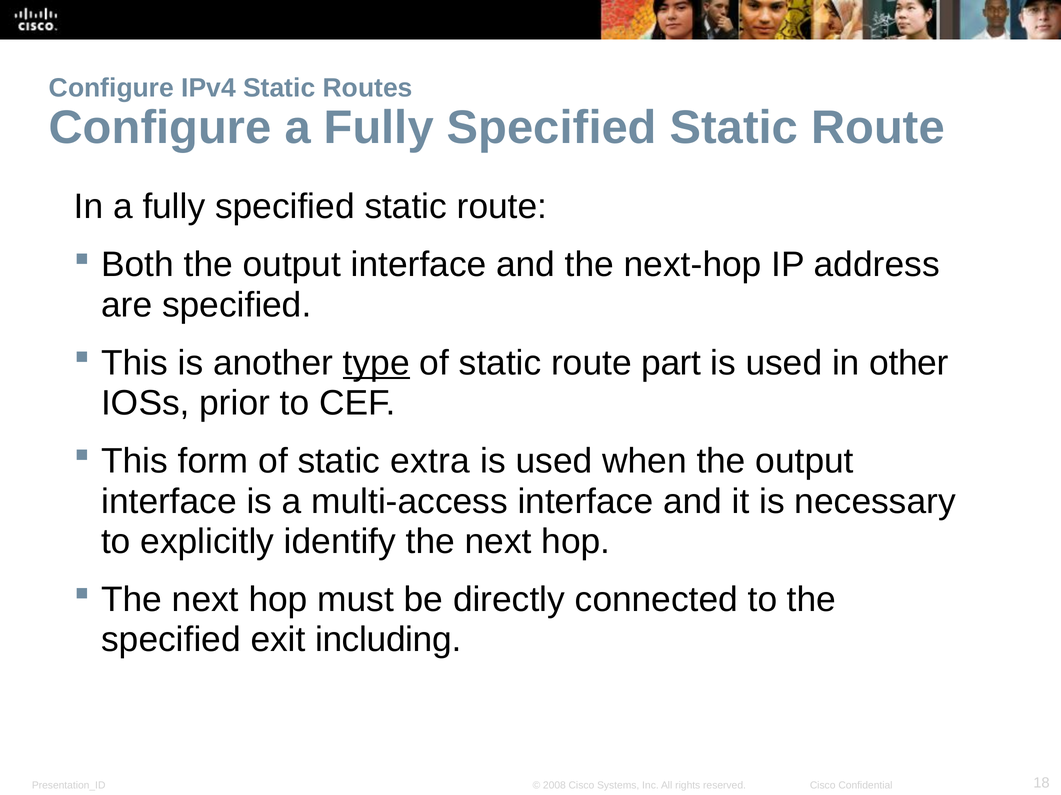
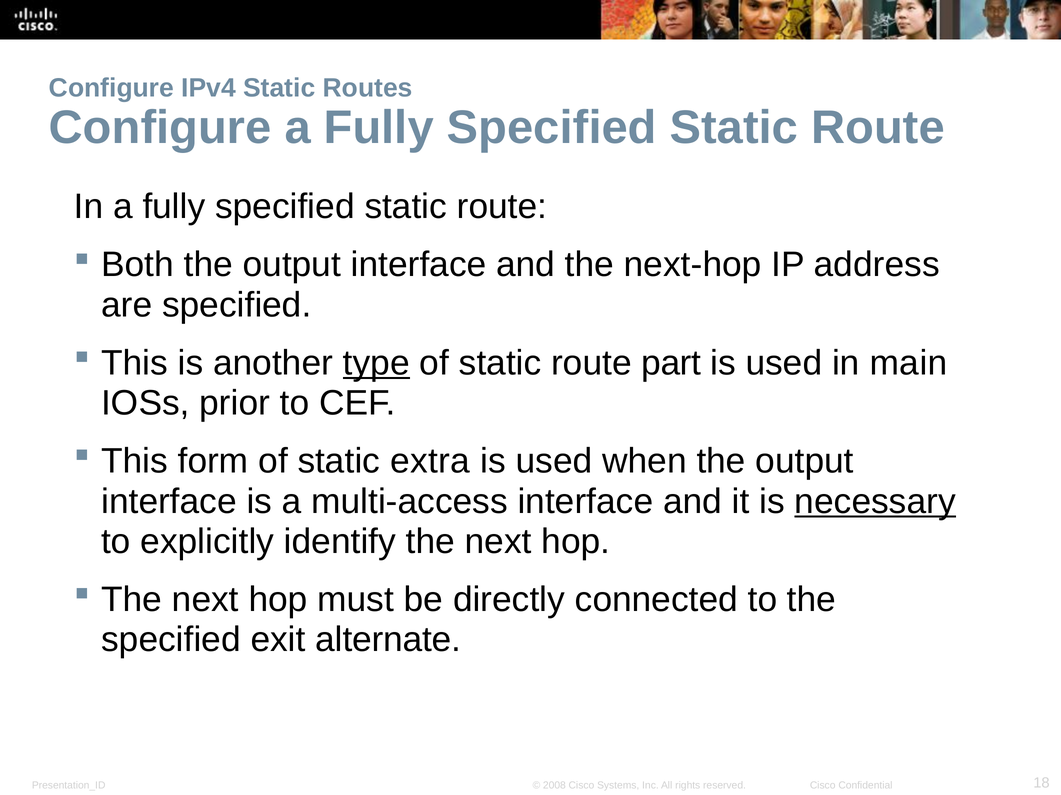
other: other -> main (909, 363)
necessary underline: none -> present (875, 502)
including: including -> alternate (388, 640)
